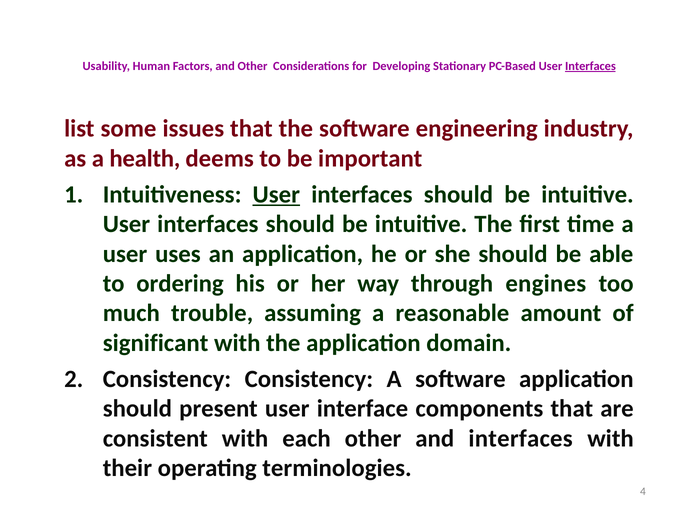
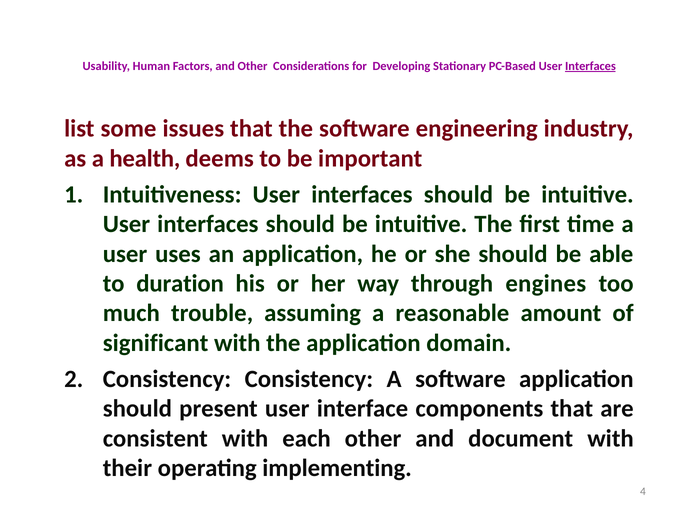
User underline: present -> none (276, 194)
ordering: ordering -> duration (180, 284)
and interfaces: interfaces -> document (521, 439)
terminologies: terminologies -> implementing (337, 468)
